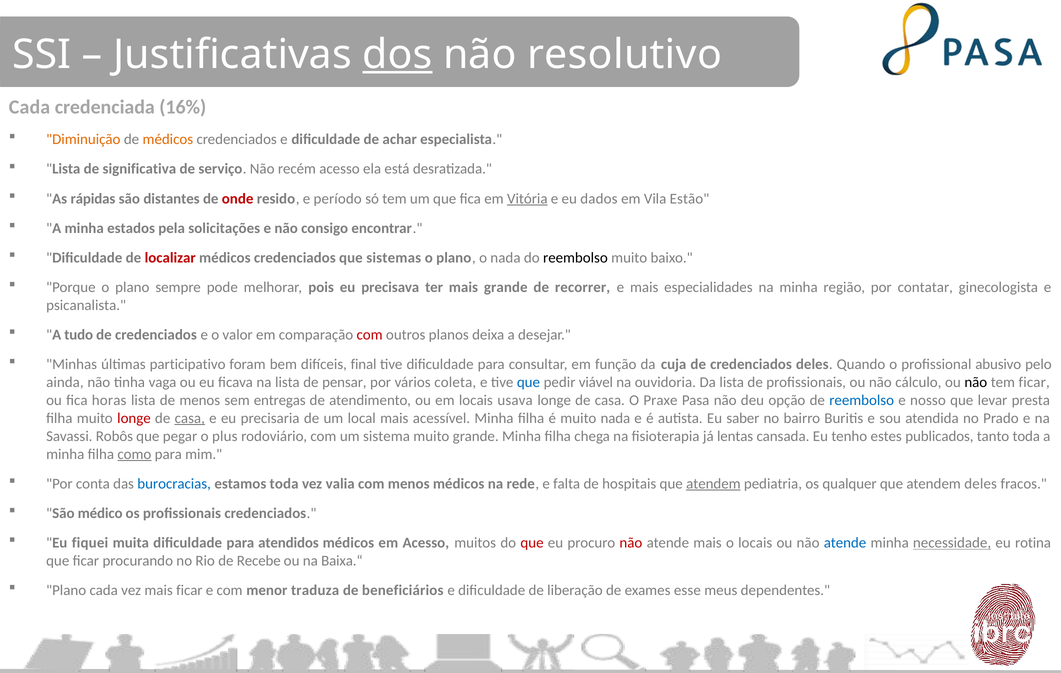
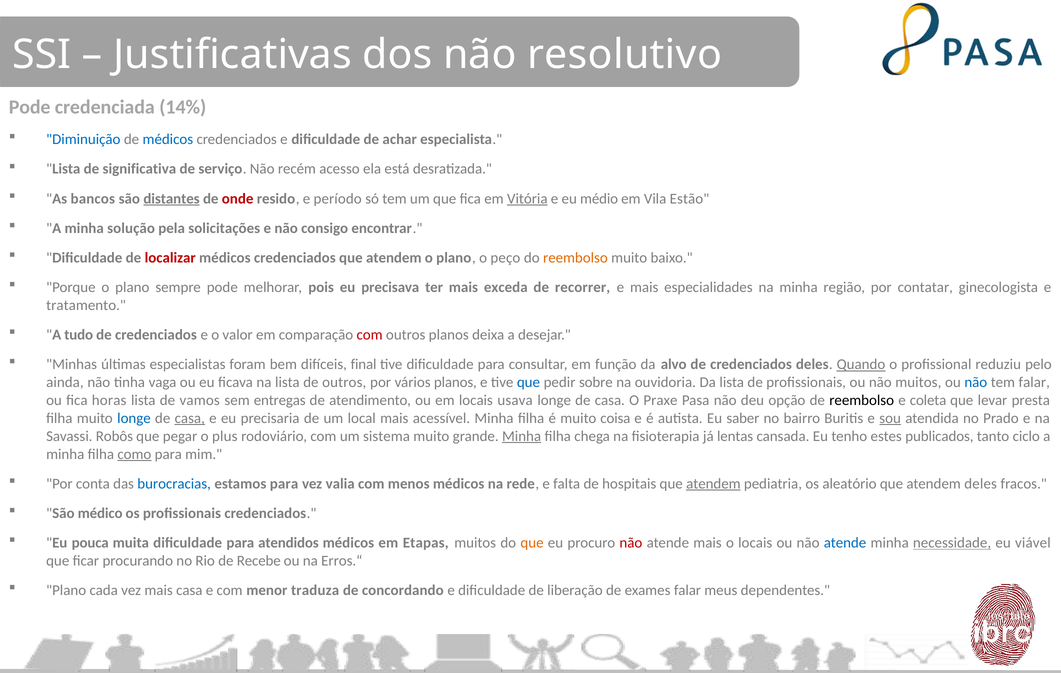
dos underline: present -> none (397, 55)
Cada: Cada -> Pode (30, 107)
16%: 16% -> 14% (183, 107)
Diminuição colour: orange -> blue (83, 140)
médicos colour: orange -> blue (168, 140)
rápidas: rápidas -> bancos (93, 199)
distantes underline: none -> present (172, 199)
dados: dados -> médio (599, 199)
estados: estados -> solução (131, 228)
credenciados que sistemas: sistemas -> atendem (394, 258)
o nada: nada -> peço (505, 258)
reembolso colour: black -> orange (575, 258)
mais grande: grande -> exceda (506, 288)
psicanalista: psicanalista -> tratamento (86, 306)
participativo: participativo -> especialistas (188, 365)
cuja: cuja -> alvo (674, 365)
Quando underline: none -> present (861, 365)
abusivo: abusivo -> reduziu (998, 365)
de pensar: pensar -> outros (344, 383)
vários coleta: coleta -> planos (455, 383)
viável: viável -> sobre (596, 383)
não cálculo: cálculo -> muitos (918, 383)
não colour: black -> blue (976, 383)
tem ficar: ficar -> falar (1034, 383)
de menos: menos -> vamos (200, 401)
reembolso colour: blue -> black (862, 401)
nosso: nosso -> coleta (928, 401)
longe colour: red -> blue (134, 419)
muito nada: nada -> coisa (615, 419)
sou underline: none -> present (890, 419)
Minha underline: none -> present (522, 437)
tanto toda: toda -> ciclo (1026, 437)
estamos toda: toda -> para (284, 484)
qualquer: qualquer -> aleatório (850, 484)
fiquei: fiquei -> pouca (90, 543)
em Acesso: Acesso -> Etapas (426, 543)
que colour: red -> orange (532, 543)
rotina: rotina -> viável (1033, 543)
Baixa.“: Baixa.“ -> Erros.“ (342, 561)
mais ficar: ficar -> casa (189, 591)
beneficiários: beneficiários -> concordando (403, 591)
exames esse: esse -> falar (687, 591)
